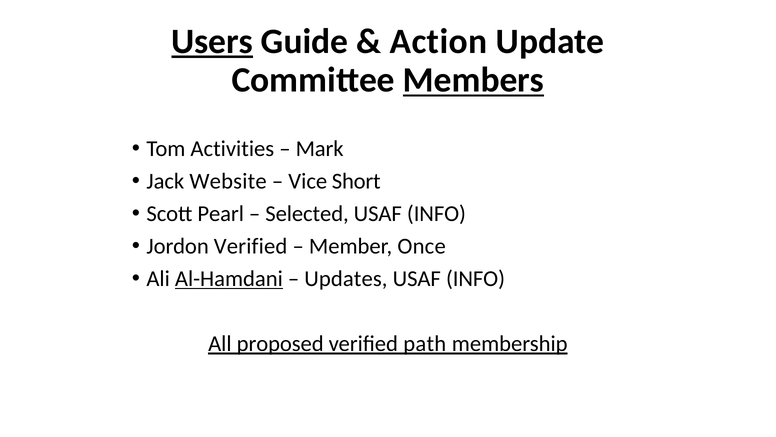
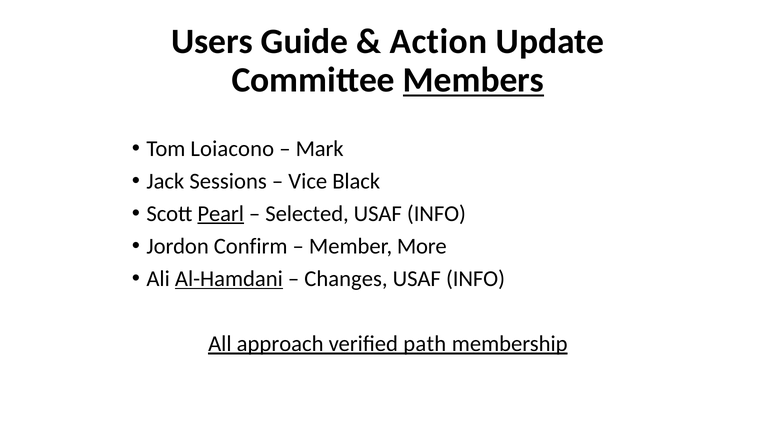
Users underline: present -> none (212, 41)
Activities: Activities -> Loiacono (232, 148)
Website: Website -> Sessions (228, 181)
Short: Short -> Black (356, 181)
Pearl underline: none -> present (221, 213)
Jordon Verified: Verified -> Confirm (251, 246)
Once: Once -> More (422, 246)
Updates: Updates -> Changes (346, 278)
proposed: proposed -> approach (280, 343)
